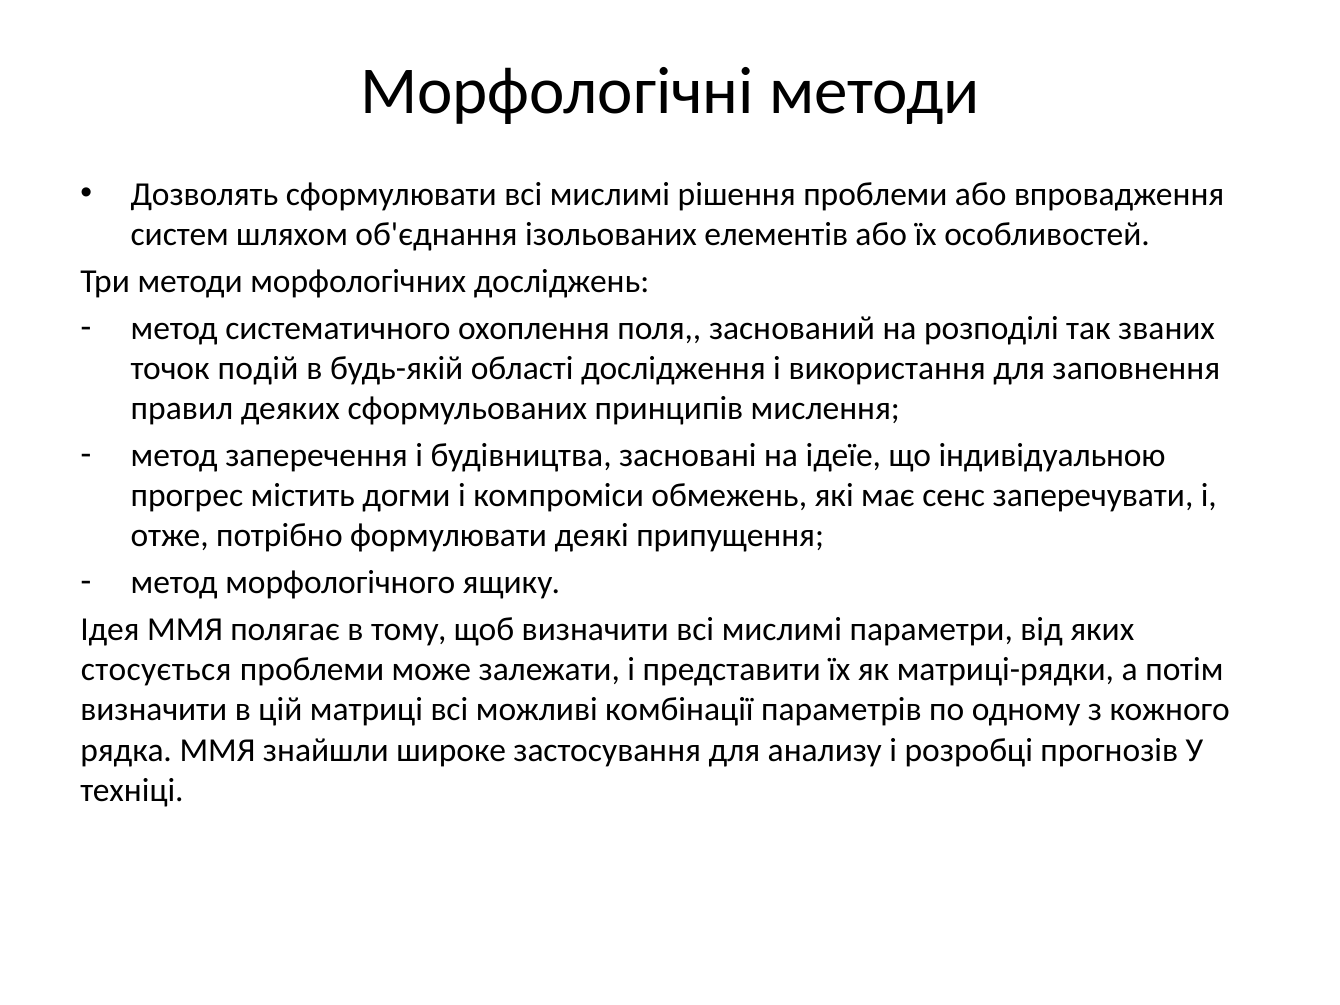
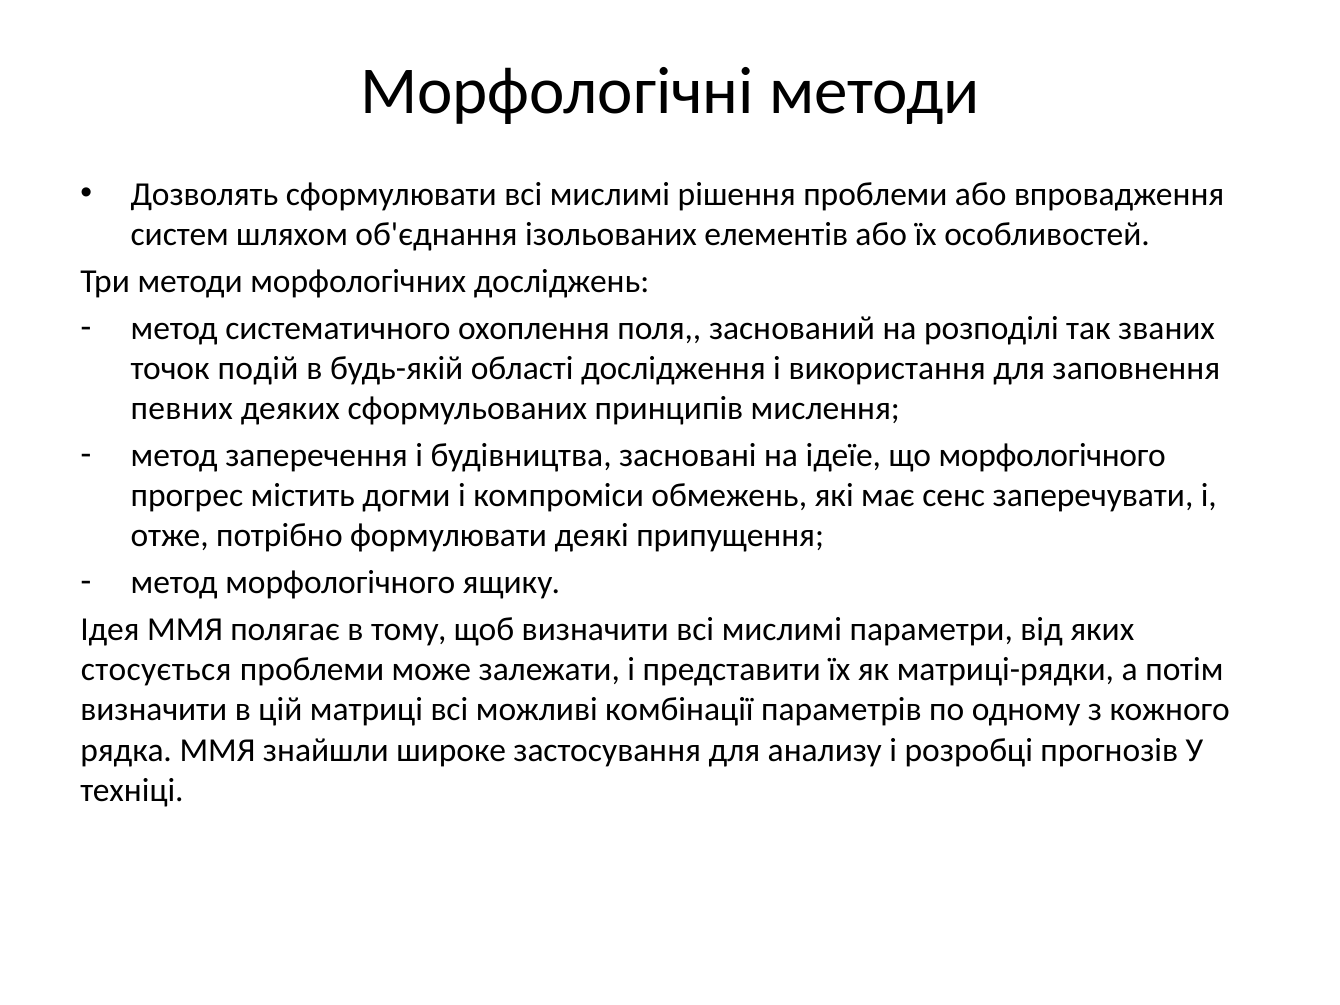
правил: правил -> певних (182, 408)
що індивідуальною: індивідуальною -> морфологічного (1052, 455)
